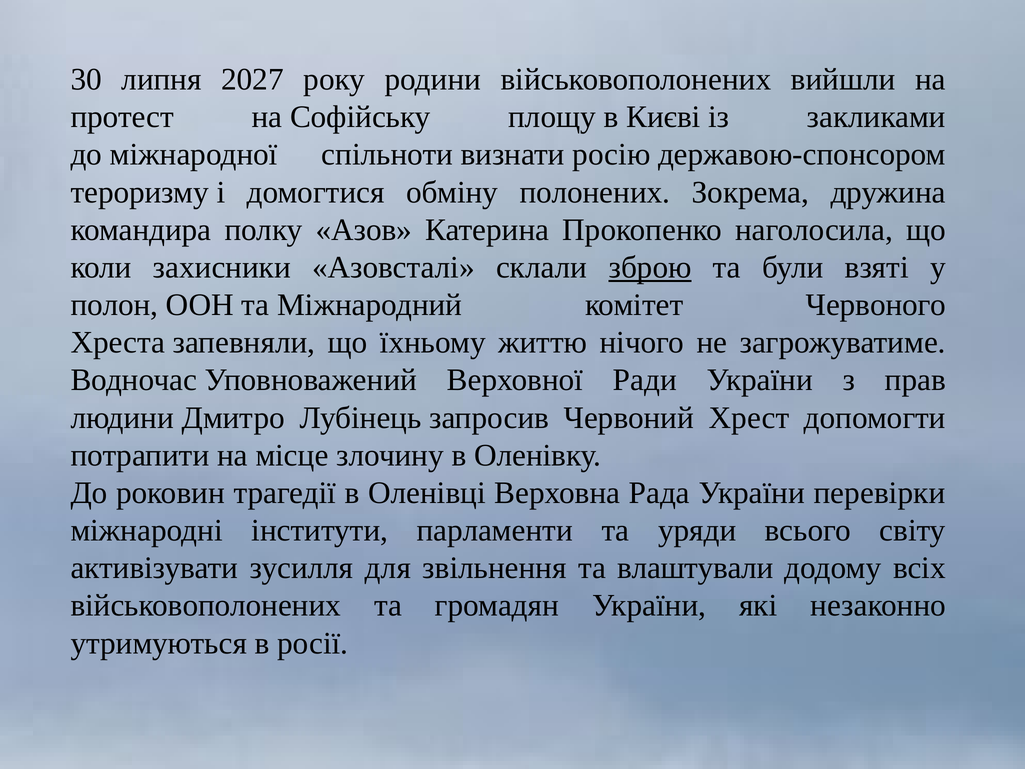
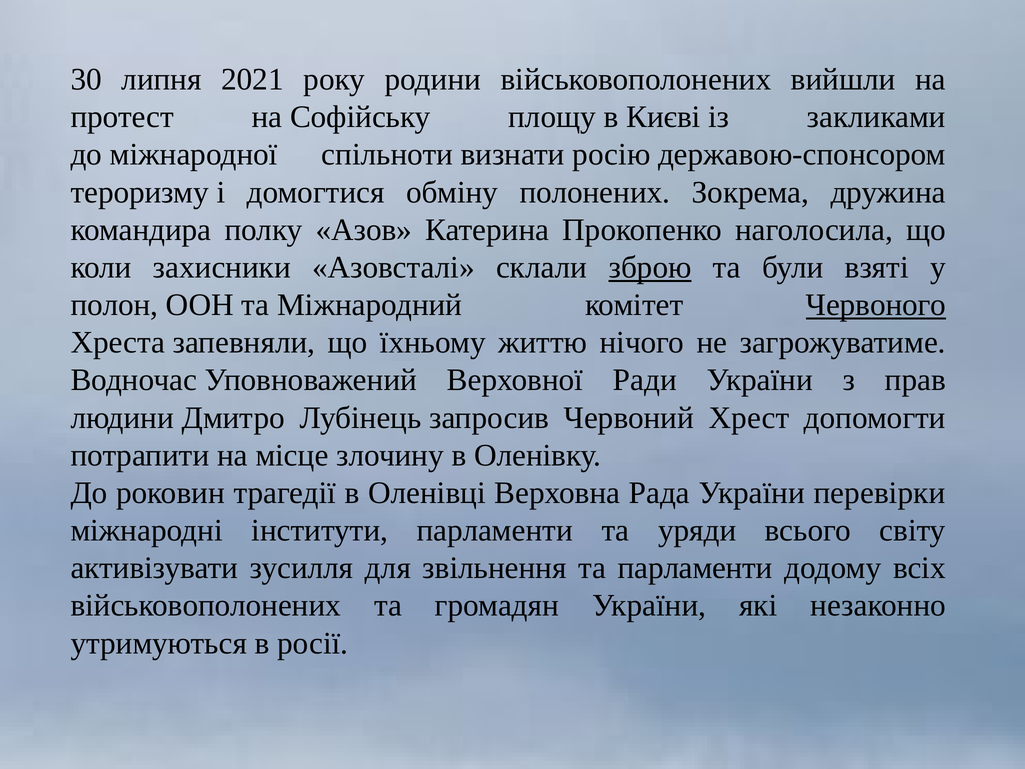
2027: 2027 -> 2021 (252, 79)
Червоного underline: none -> present (876, 305)
та влаштували: влаштували -> парламенти (695, 568)
